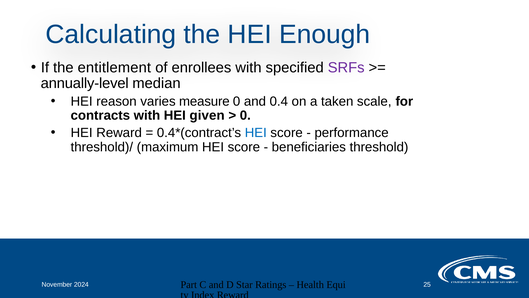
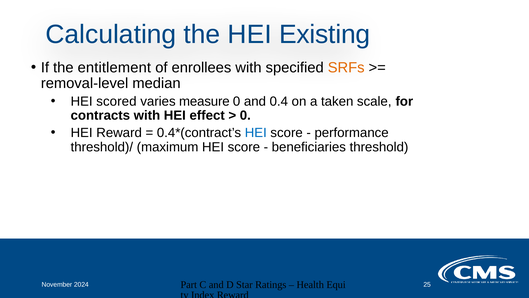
Enough: Enough -> Existing (325, 34)
SRFs colour: purple -> orange (346, 67)
annually-level: annually-level -> removal-level (85, 83)
reason: reason -> scored (116, 101)
given: given -> effect (207, 115)
